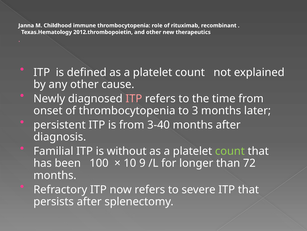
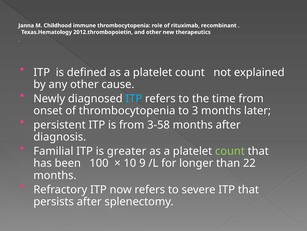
ITP colour: pink -> light blue (134, 98)
3-40: 3-40 -> 3-58 (159, 125)
without: without -> greater (127, 151)
72: 72 -> 22 (249, 163)
